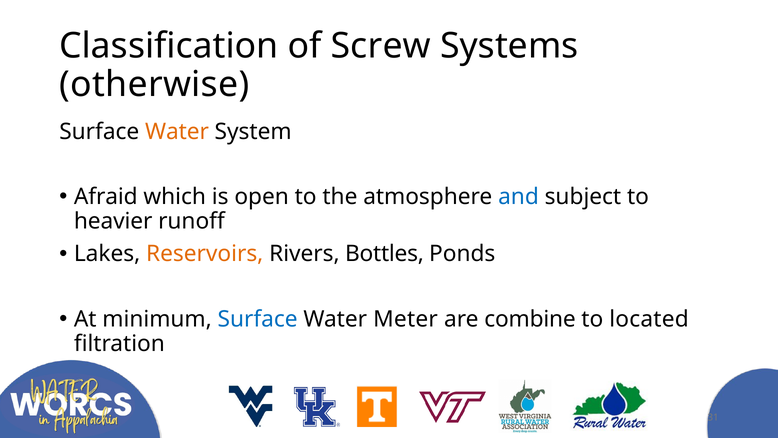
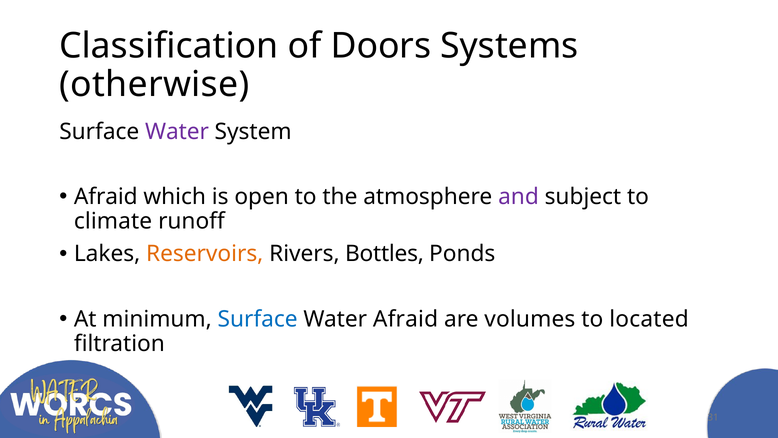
Screw: Screw -> Doors (381, 46)
Water colour: orange -> purple (177, 131)
and colour: blue -> purple (518, 197)
heavier: heavier -> climate (113, 221)
Water Meter: Meter -> Afraid (406, 319)
combine: combine -> volumes (530, 319)
